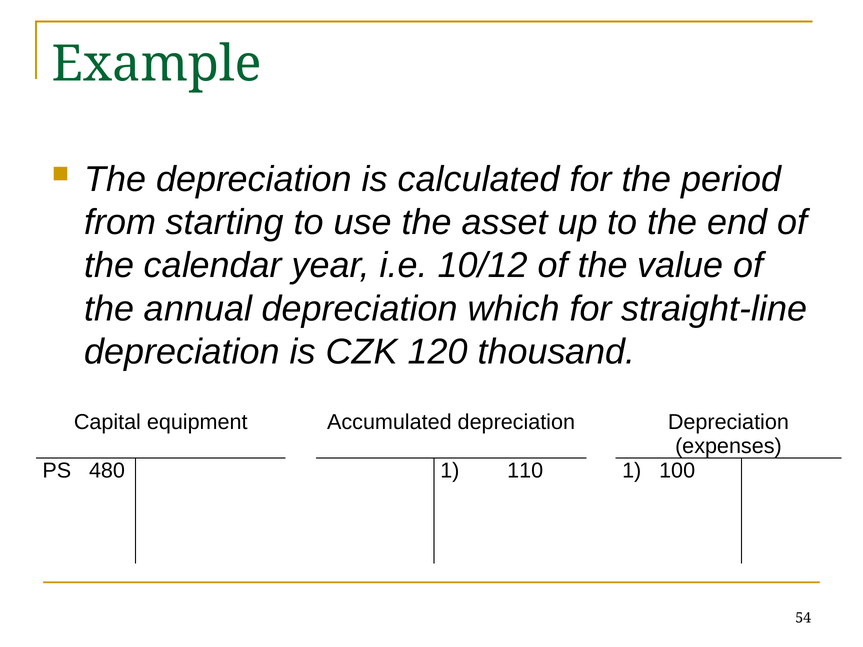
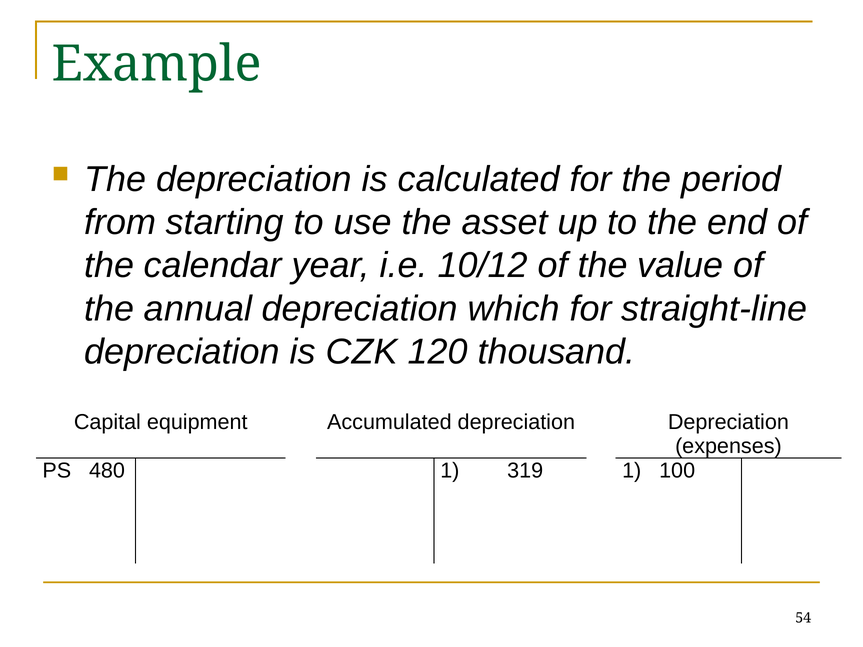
110: 110 -> 319 (525, 471)
